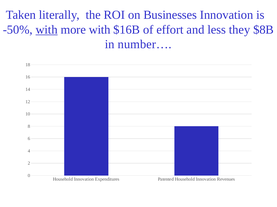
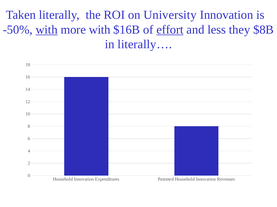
Businesses: Businesses -> University (170, 15)
effort underline: none -> present (170, 30)
number…: number… -> literally… (145, 44)
